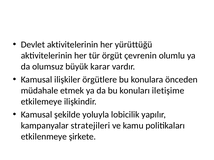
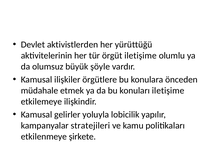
Devlet aktivitelerinin: aktivitelerinin -> aktivistlerden (73, 45)
örgüt çevrenin: çevrenin -> iletişime (141, 56)
karar: karar -> şöyle (100, 67)
şekilde: şekilde -> gelirler (67, 115)
